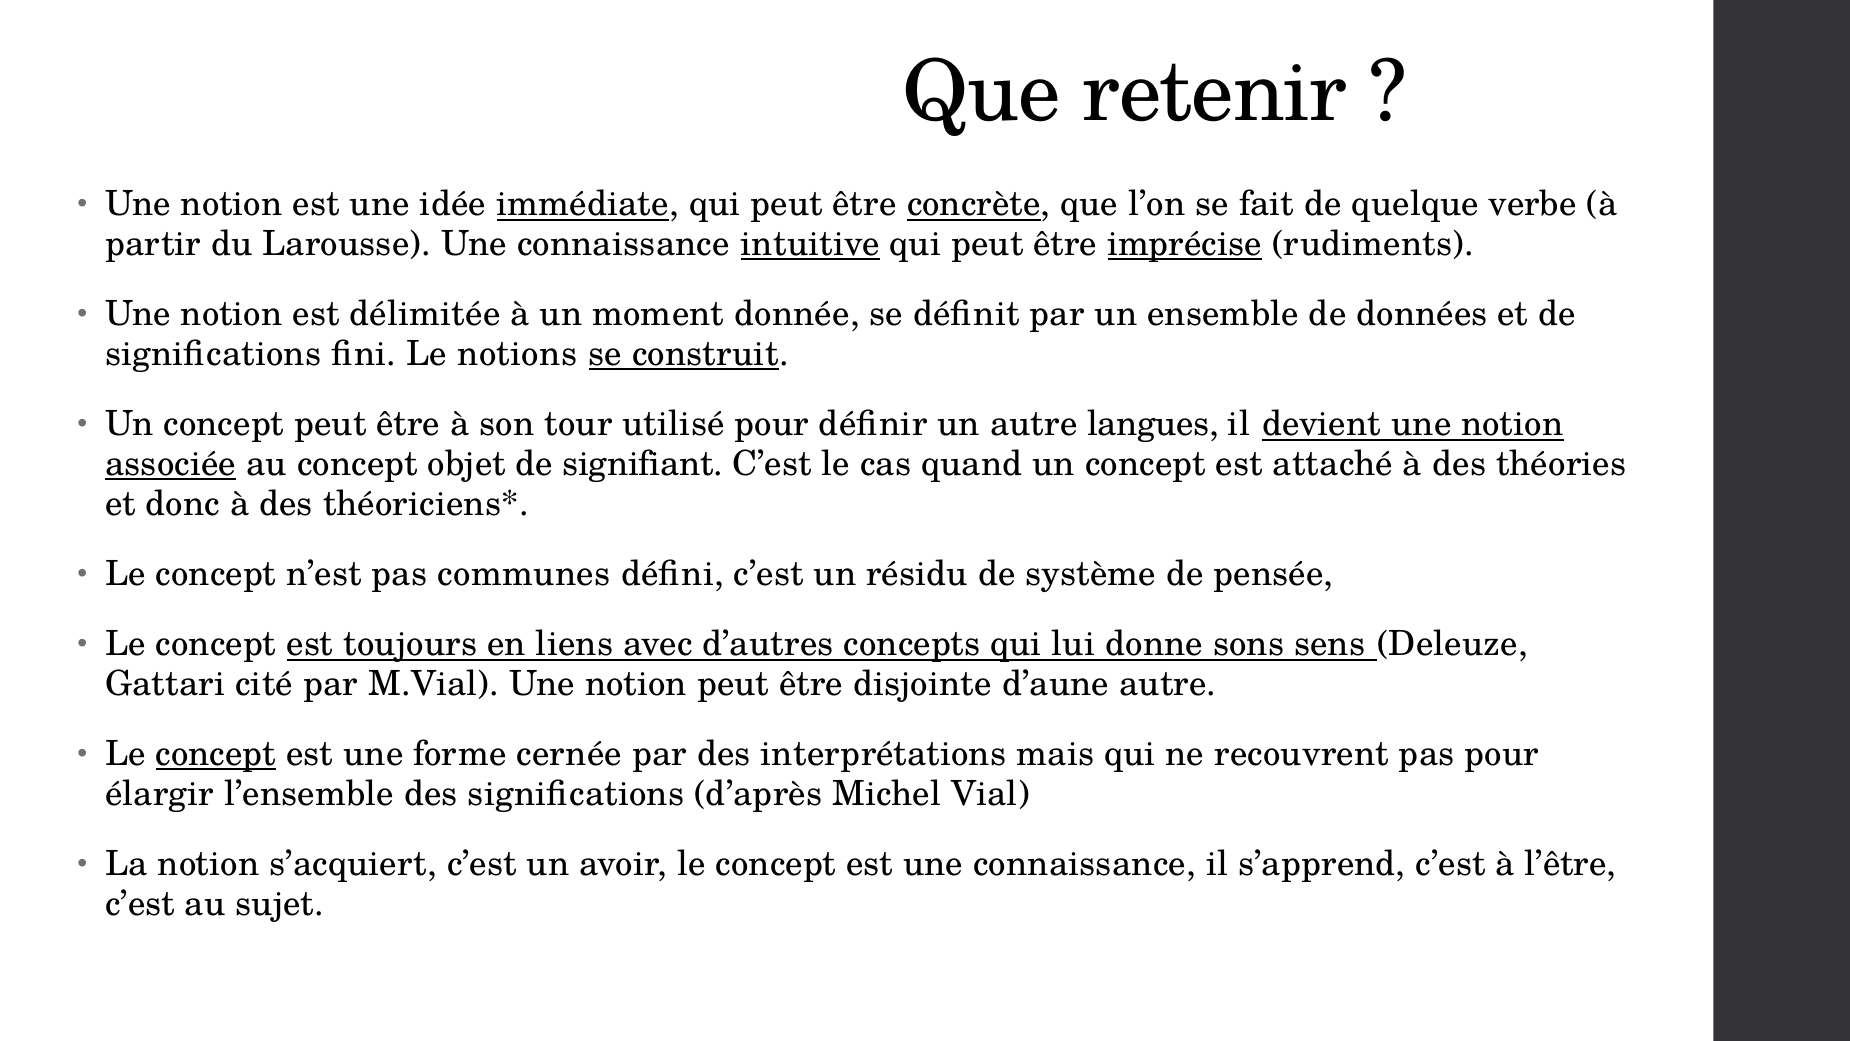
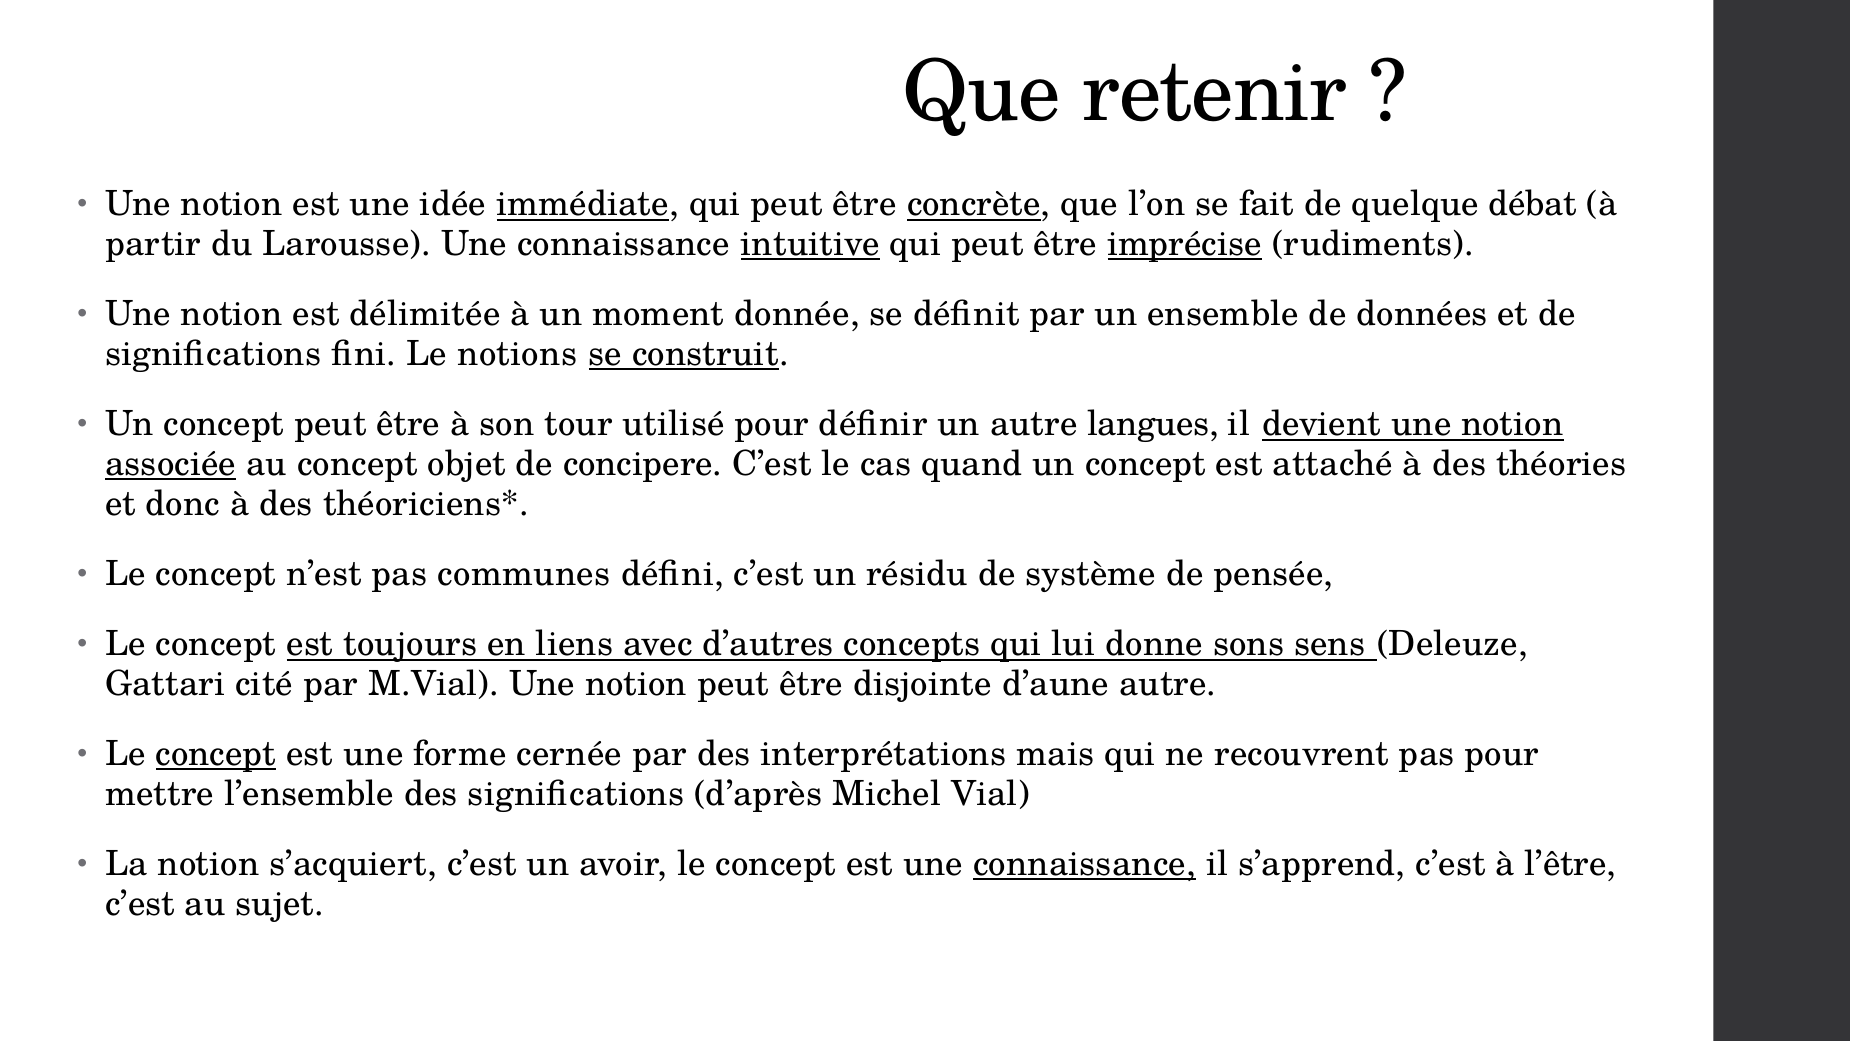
verbe: verbe -> débat (1533, 204)
signifiant: signifiant -> concipere (643, 464)
élargir: élargir -> mettre (160, 794)
connaissance underline: none -> present (1085, 864)
